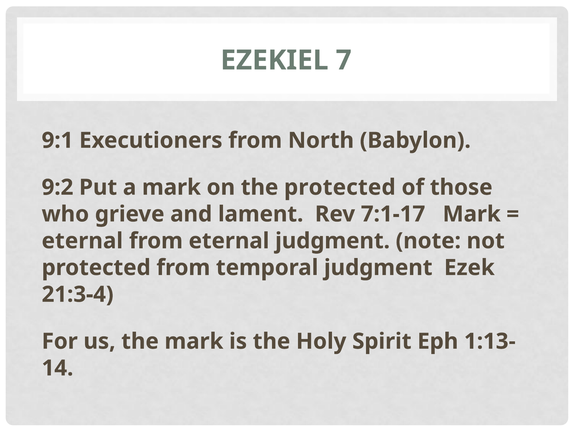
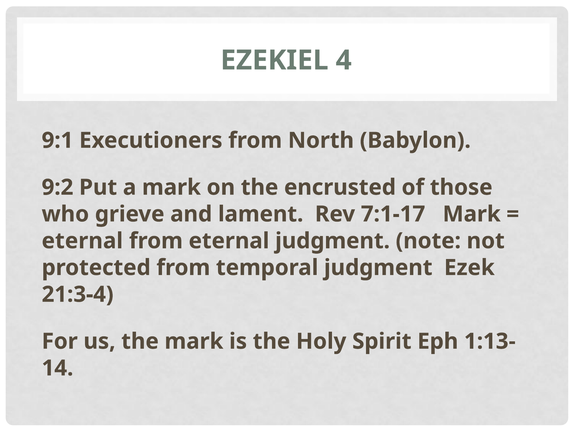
7: 7 -> 4 (344, 60)
the protected: protected -> encrusted (340, 187)
